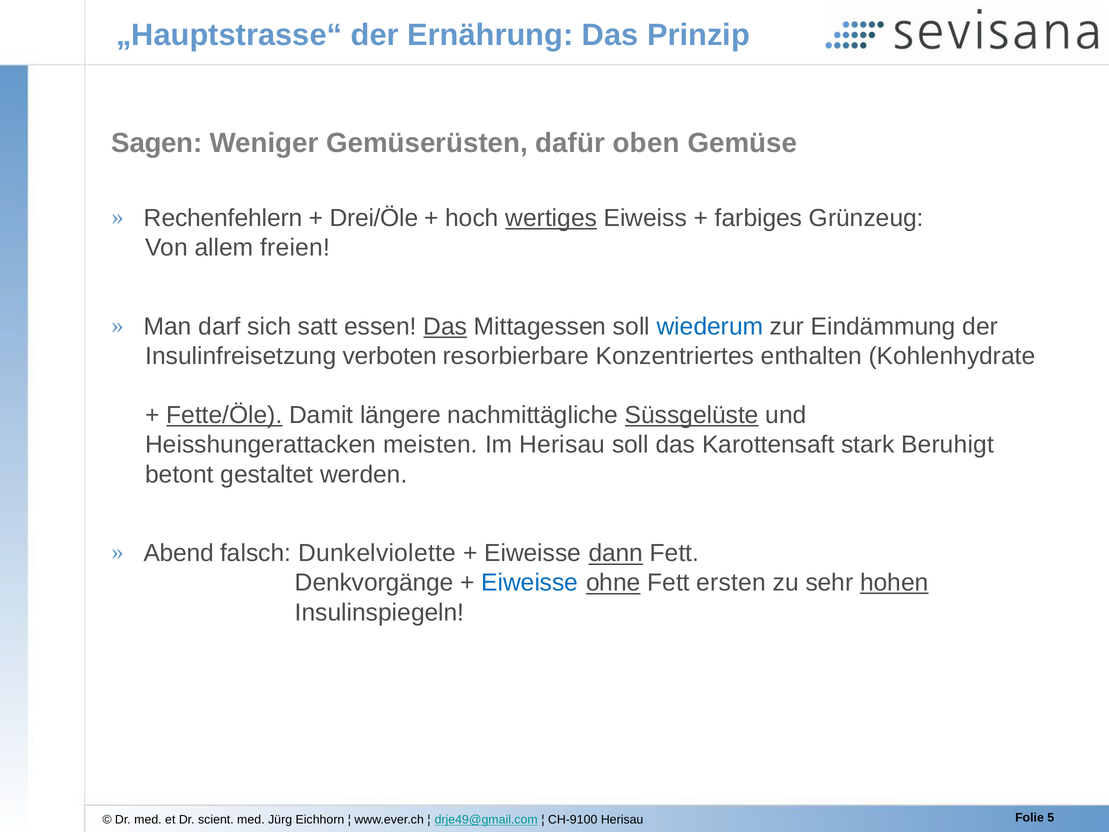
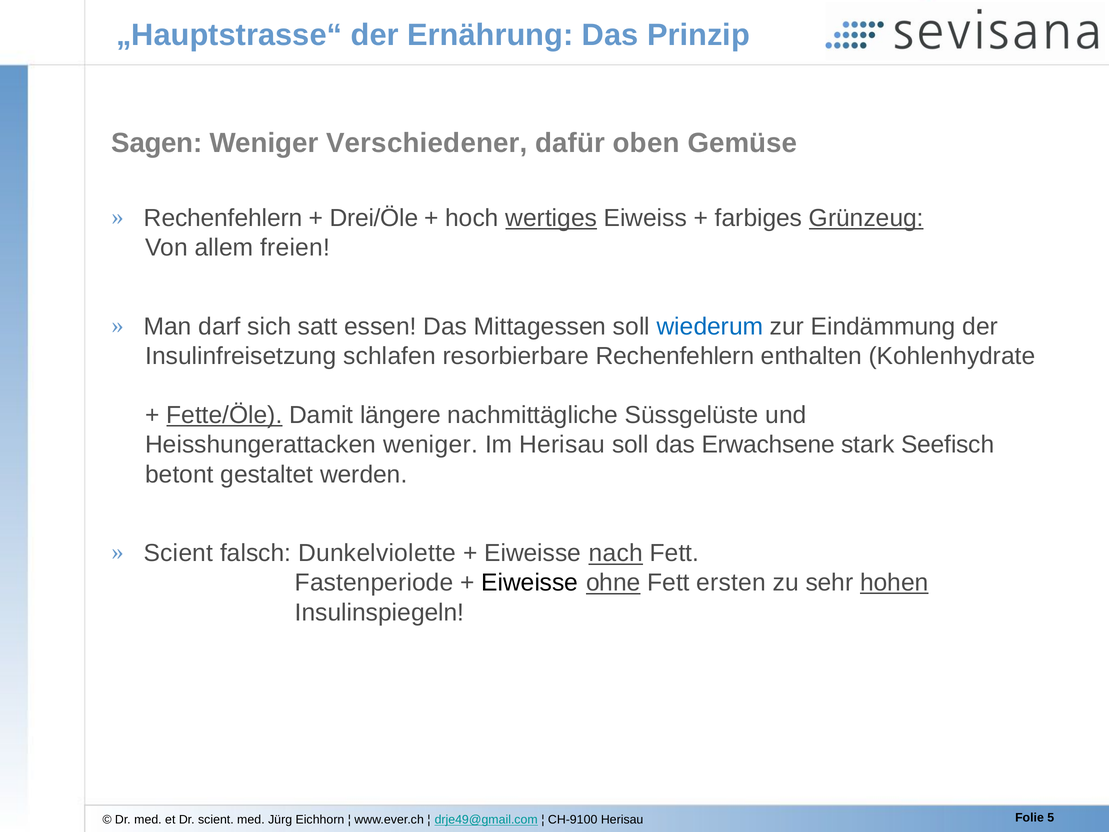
Gemüserüsten: Gemüserüsten -> Verschiedener (427, 143)
Grünzeug underline: none -> present (866, 218)
Das underline: present -> none (445, 326)
verboten: verboten -> schlafen (389, 356)
resorbierbare Konzentriertes: Konzentriertes -> Rechenfehlern (675, 356)
Süssgelüste underline: present -> none (692, 415)
Heisshungerattacken meisten: meisten -> weniger (430, 445)
Karottensaft: Karottensaft -> Erwachsene (768, 445)
Beruhigt: Beruhigt -> Seefisch (948, 445)
Abend: Abend -> Scient (179, 553)
dann: dann -> nach (616, 553)
Denkvorgänge: Denkvorgänge -> Fastenperiode (374, 583)
Eiweisse colour: blue -> black (530, 583)
